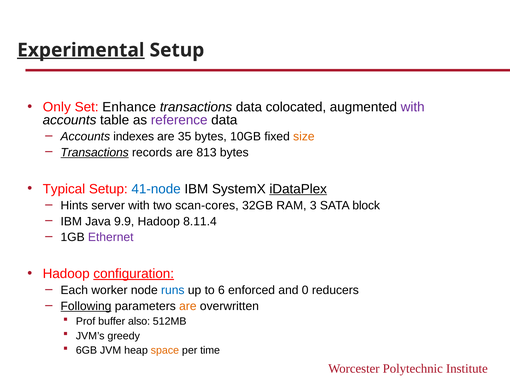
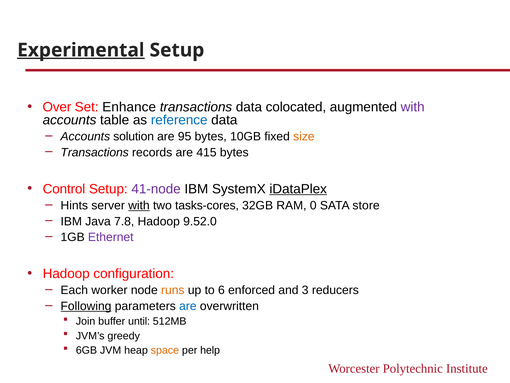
Only: Only -> Over (57, 107)
reference colour: purple -> blue (179, 120)
indexes: indexes -> solution (134, 136)
35: 35 -> 95 (185, 136)
Transactions underline: present -> none (95, 152)
813: 813 -> 415 (206, 152)
Typical: Typical -> Control (64, 189)
41-node colour: blue -> purple (156, 189)
with underline: none -> present (139, 205)
scan-cores: scan-cores -> tasks-cores (207, 205)
3: 3 -> 0 (313, 205)
block: block -> store (366, 205)
9.9: 9.9 -> 7.8 (124, 221)
8.11.4: 8.11.4 -> 9.52.0 (200, 221)
configuration underline: present -> none (134, 273)
runs colour: blue -> orange (173, 290)
0: 0 -> 3 (305, 290)
are colour: orange -> blue (188, 306)
Prof: Prof -> Join (86, 321)
also: also -> until (139, 321)
time: time -> help (210, 350)
